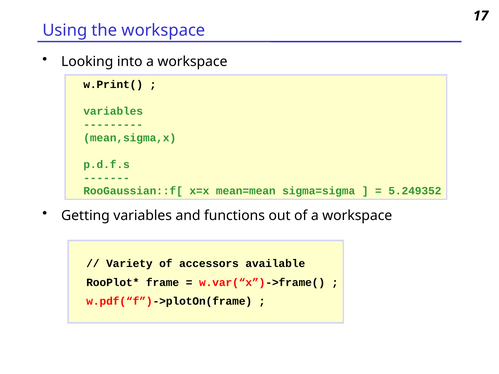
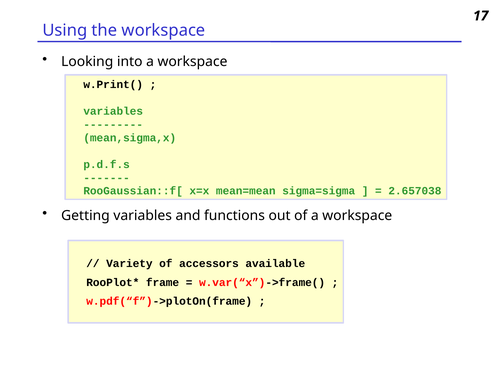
5.249352: 5.249352 -> 2.657038 (415, 191)
